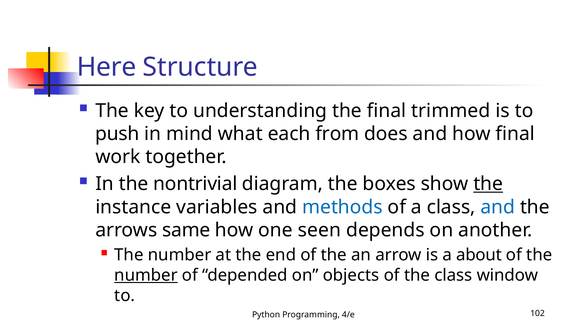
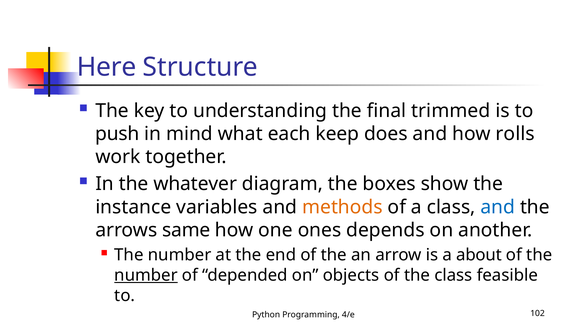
from: from -> keep (337, 134)
how final: final -> rolls (515, 134)
nontrivial: nontrivial -> whatever (195, 184)
the underline: present -> none (488, 184)
methods colour: blue -> orange (342, 207)
seen: seen -> ones (319, 230)
window: window -> feasible (507, 275)
